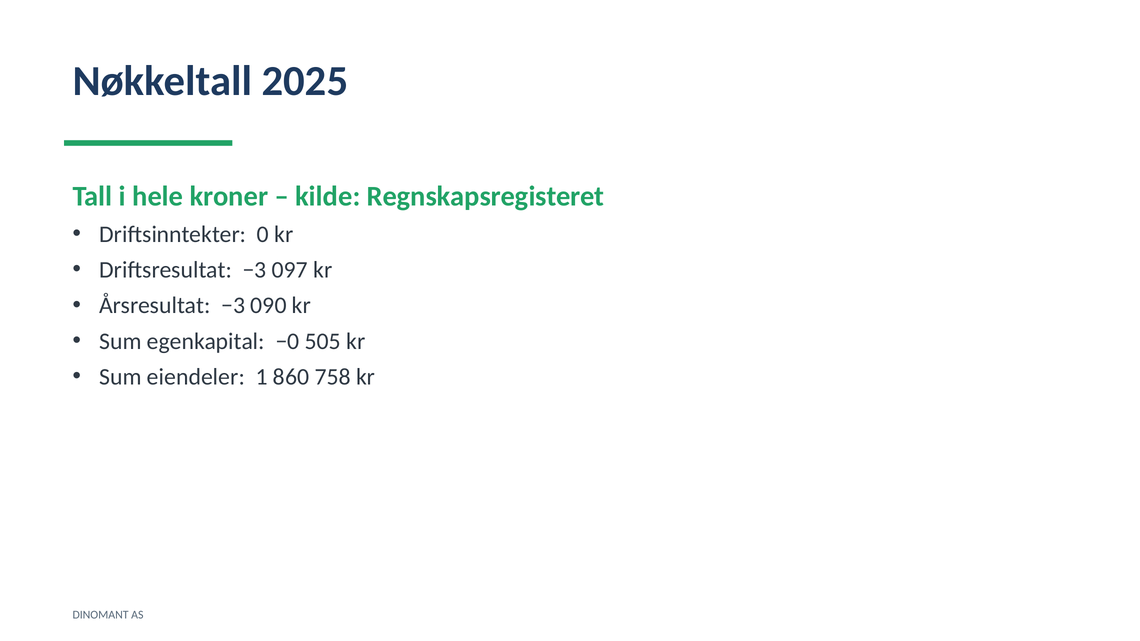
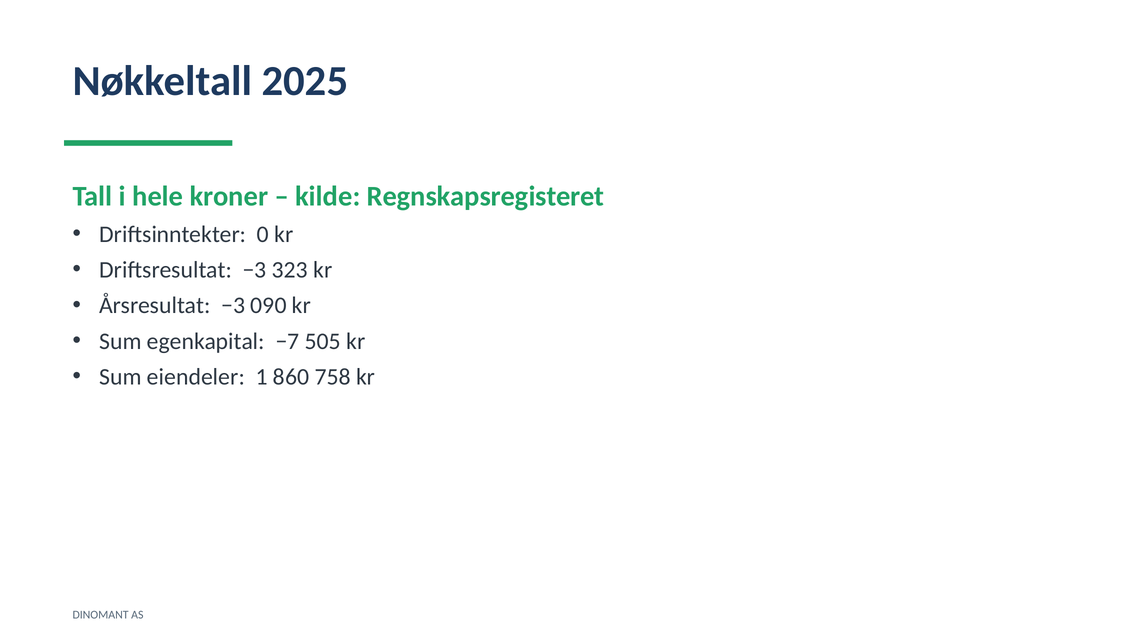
097: 097 -> 323 (290, 270)
−0: −0 -> −7 (287, 341)
